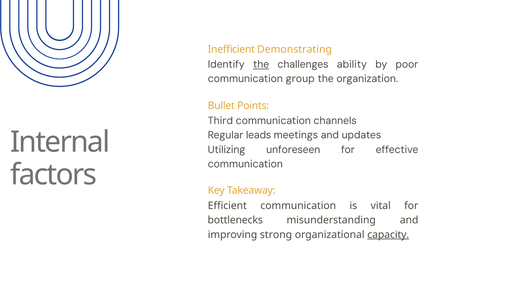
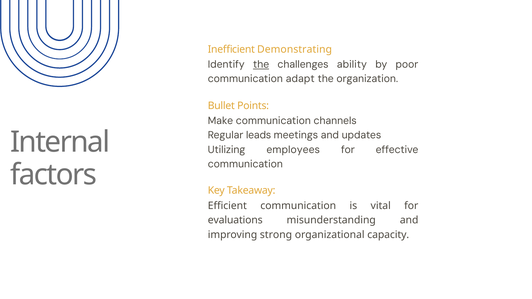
group: group -> adapt (300, 79)
Third: Third -> Make (220, 121)
unforeseen: unforeseen -> employees (293, 150)
bottlenecks: bottlenecks -> evaluations (235, 220)
capacity underline: present -> none (388, 235)
